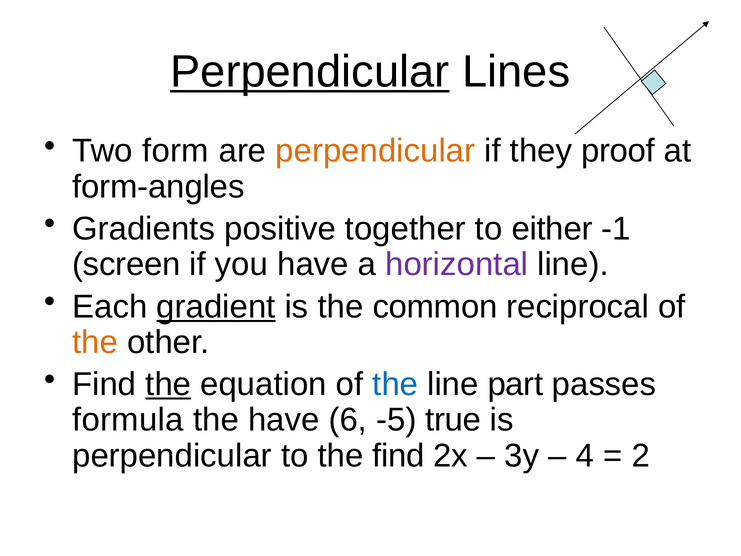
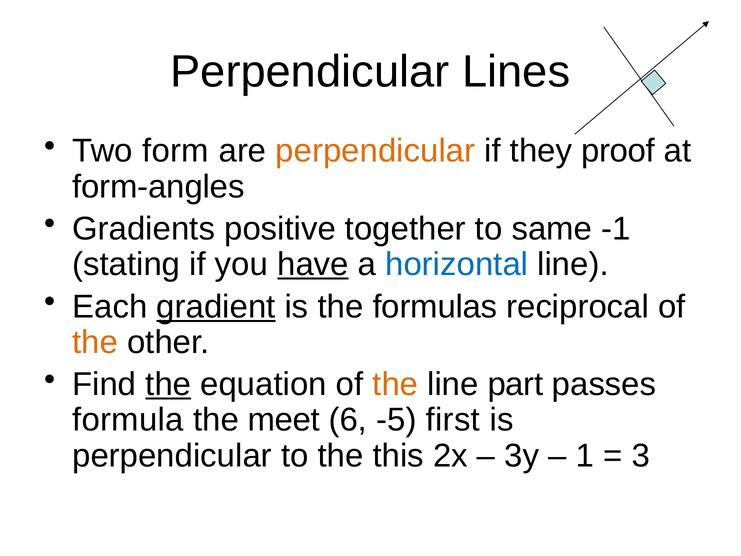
Perpendicular underline: present -> none (310, 72)
either: either -> same (552, 229)
screen: screen -> stating (126, 264)
have underline: none -> present (313, 264)
horizontal colour: purple -> blue (457, 264)
common: common -> formulas (435, 307)
the colour: blue -> orange (395, 384)
the have: have -> meet (284, 420)
true: true -> first (453, 420)
the find: find -> this (398, 455)
4: 4 -> 1 (585, 455)
2: 2 -> 3 (641, 455)
